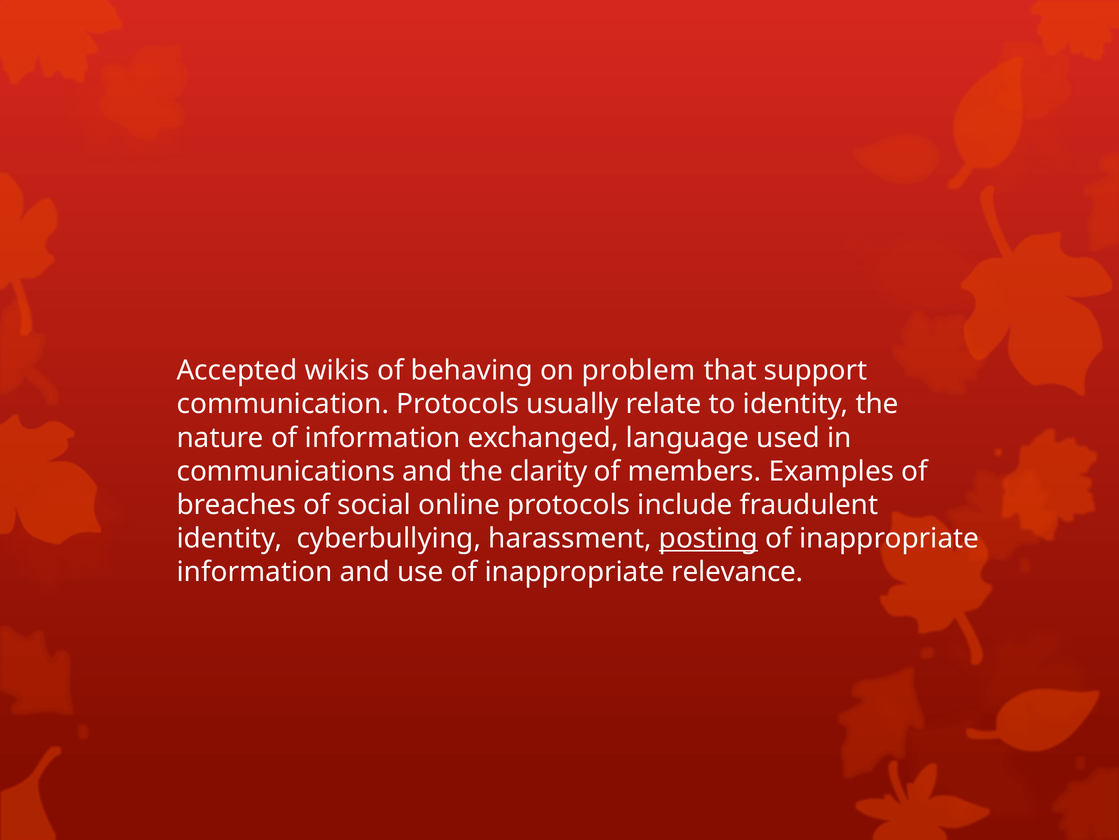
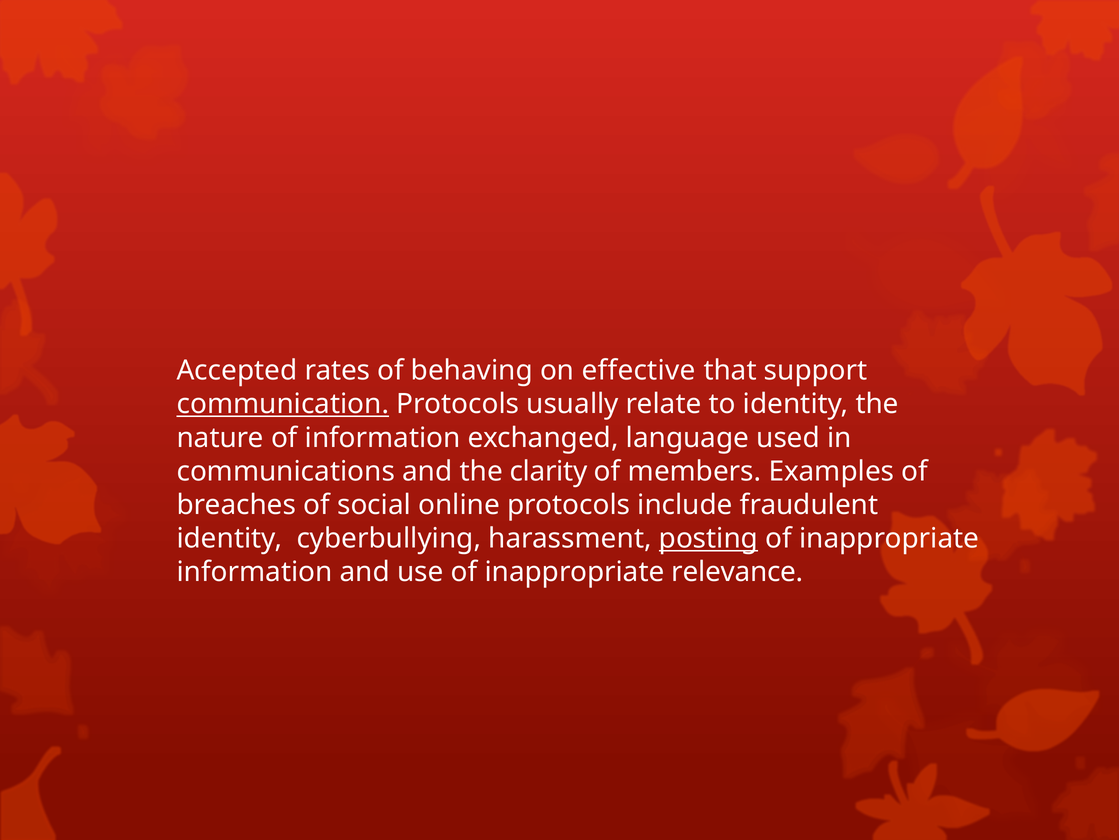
wikis: wikis -> rates (337, 370)
problem: problem -> effective (639, 370)
communication underline: none -> present (283, 404)
